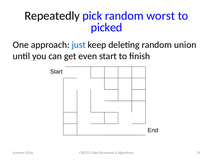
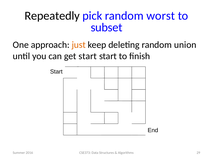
picked: picked -> subset (107, 27)
just colour: blue -> orange (79, 45)
get even: even -> start (88, 56)
